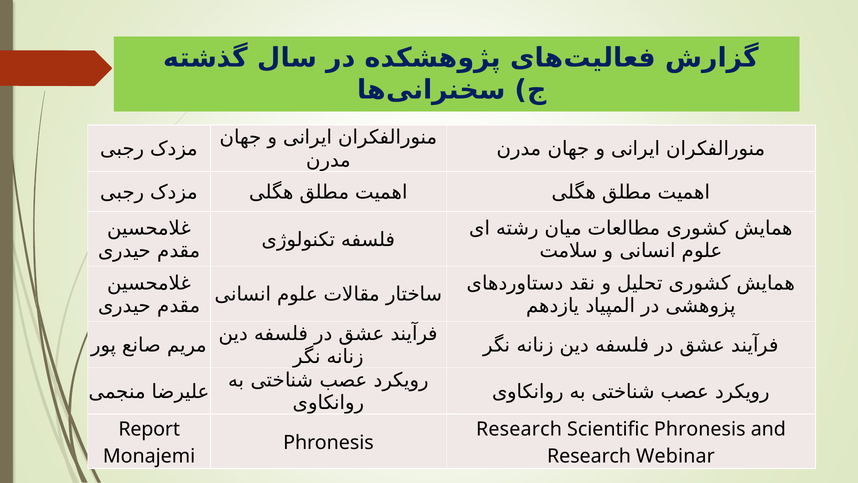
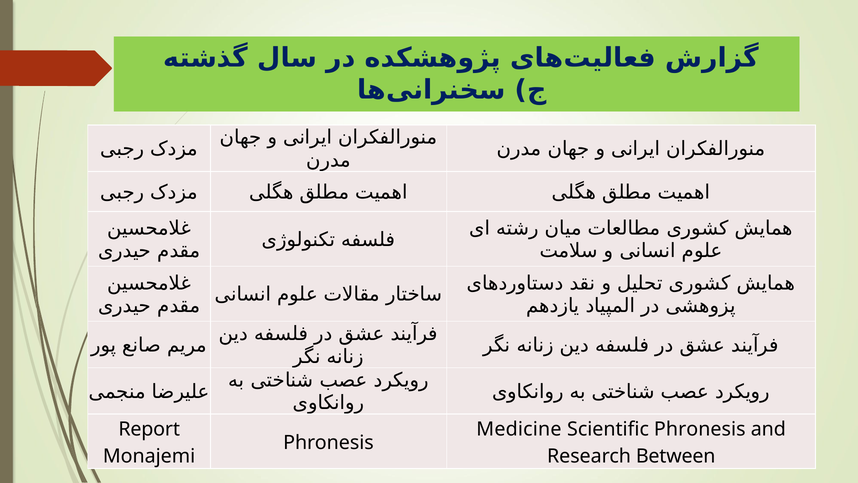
Research: Research -> Medicine (519, 429)
Webinar: Webinar -> Between (676, 456)
